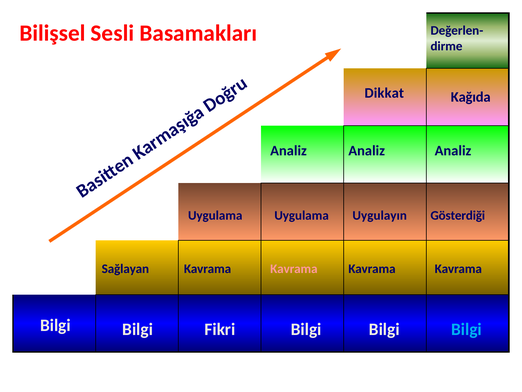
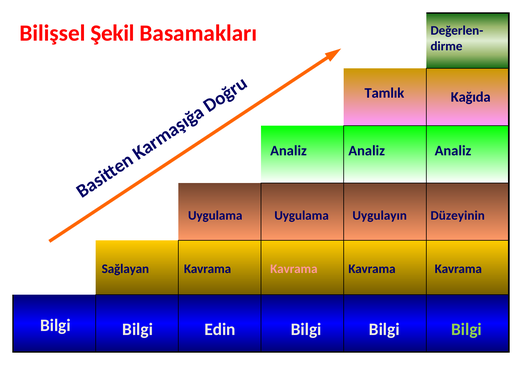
Sesli: Sesli -> Şekil (113, 33)
Dikkat: Dikkat -> Tamlık (384, 93)
Gösterdiği: Gösterdiği -> Düzeyinin (458, 215)
Fikri: Fikri -> Edin (220, 329)
Bilgi colour: light blue -> light green (467, 329)
